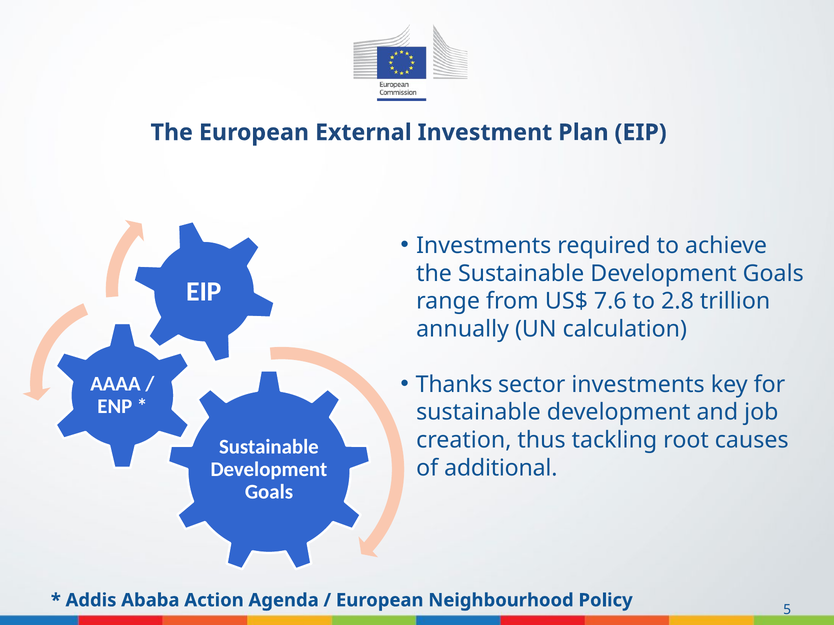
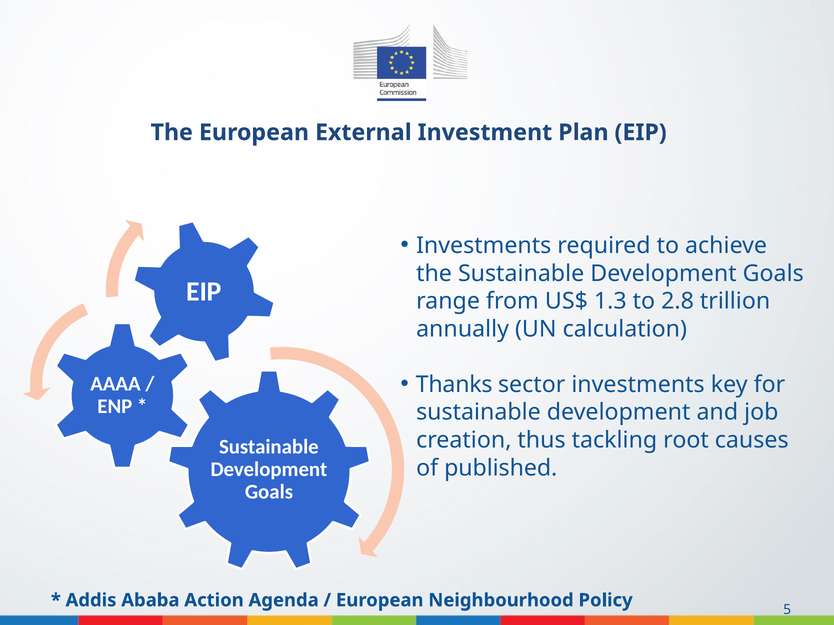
7.6: 7.6 -> 1.3 (610, 301)
additional: additional -> published (501, 468)
